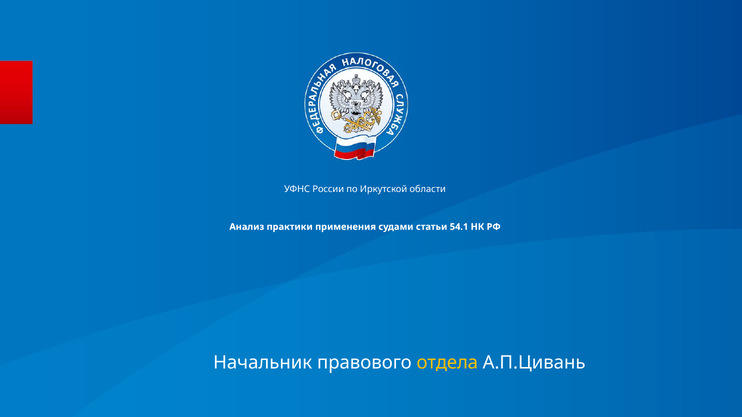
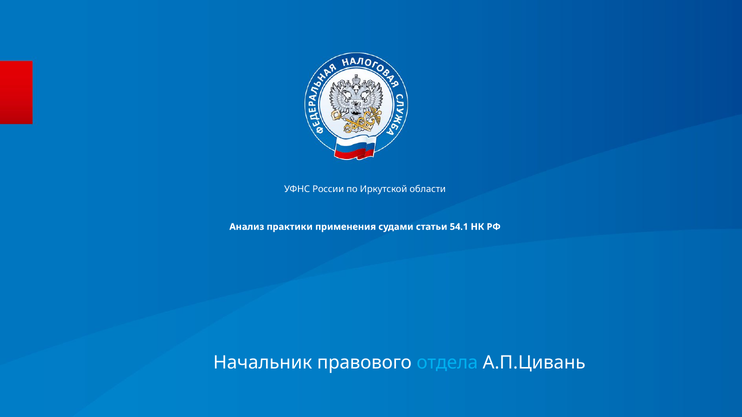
отдела colour: yellow -> light blue (447, 363)
